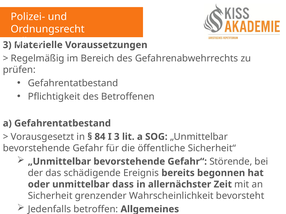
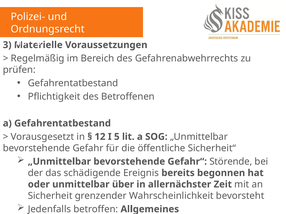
84: 84 -> 12 (100, 137)
I 3: 3 -> 5 (117, 137)
dass: dass -> über (123, 185)
